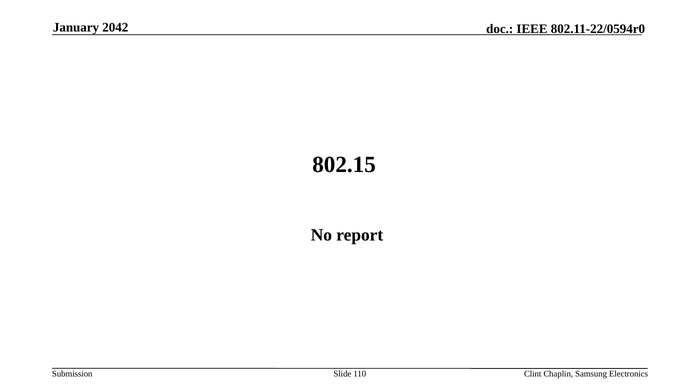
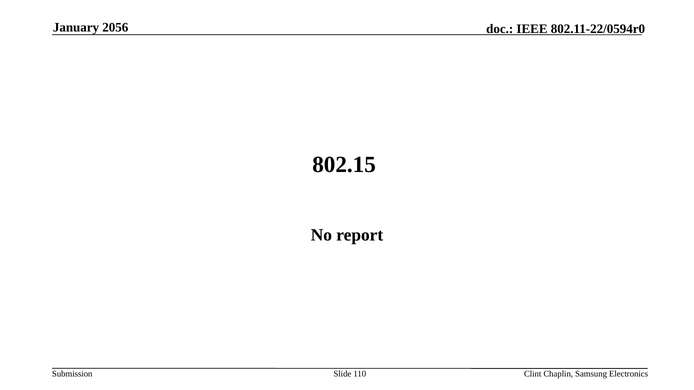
2042: 2042 -> 2056 (115, 28)
